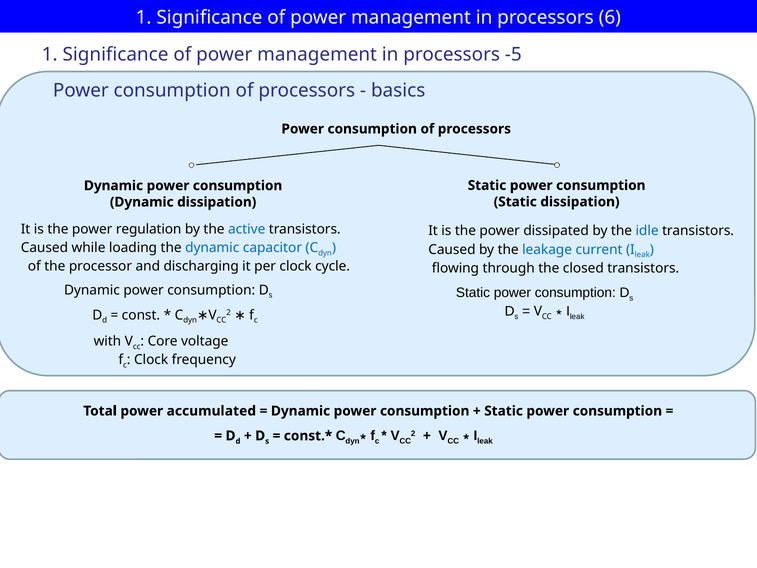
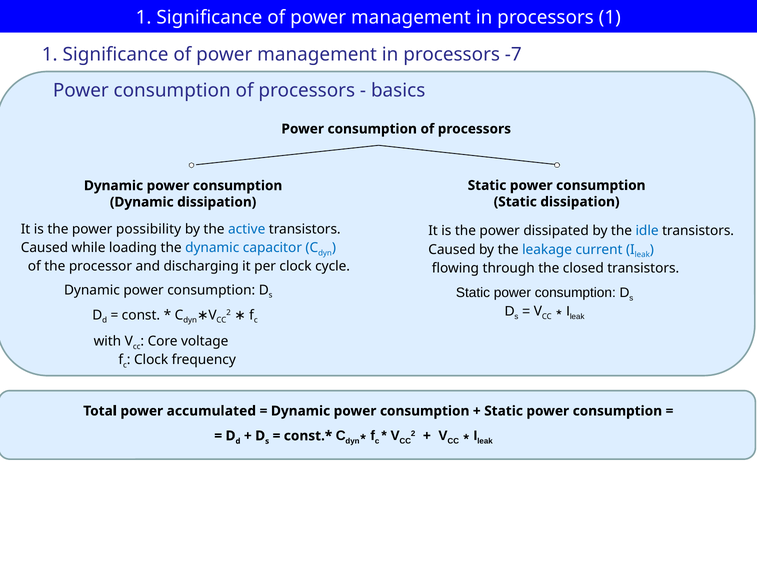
processors 6: 6 -> 1 (610, 18)
-5: -5 -> -7 (513, 54)
regulation: regulation -> possibility (149, 229)
